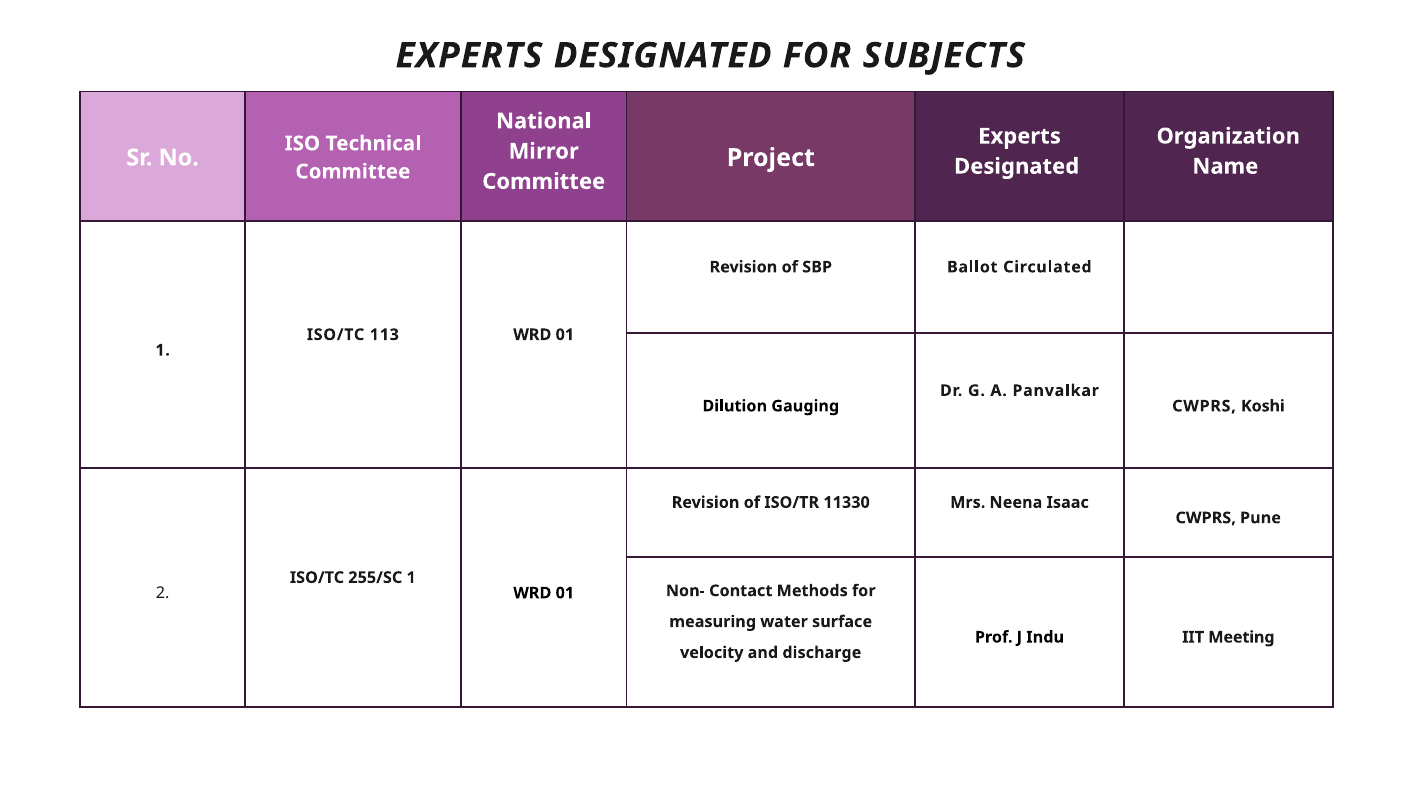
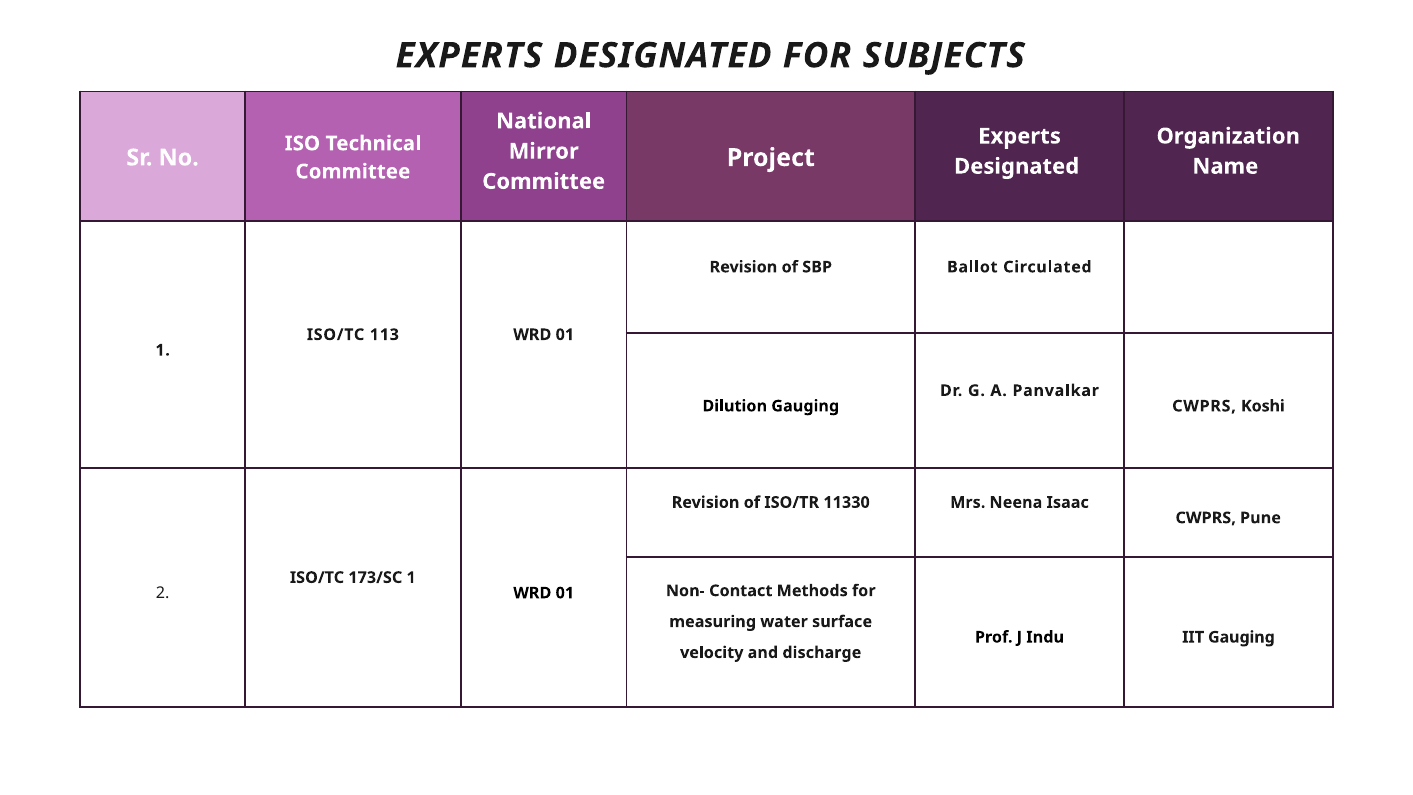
255/SC: 255/SC -> 173/SC (375, 577)
IIT Meeting: Meeting -> Gauging (1241, 637)
